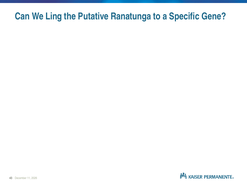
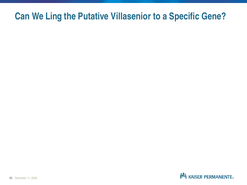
Ranatunga: Ranatunga -> Villasenior (131, 16)
